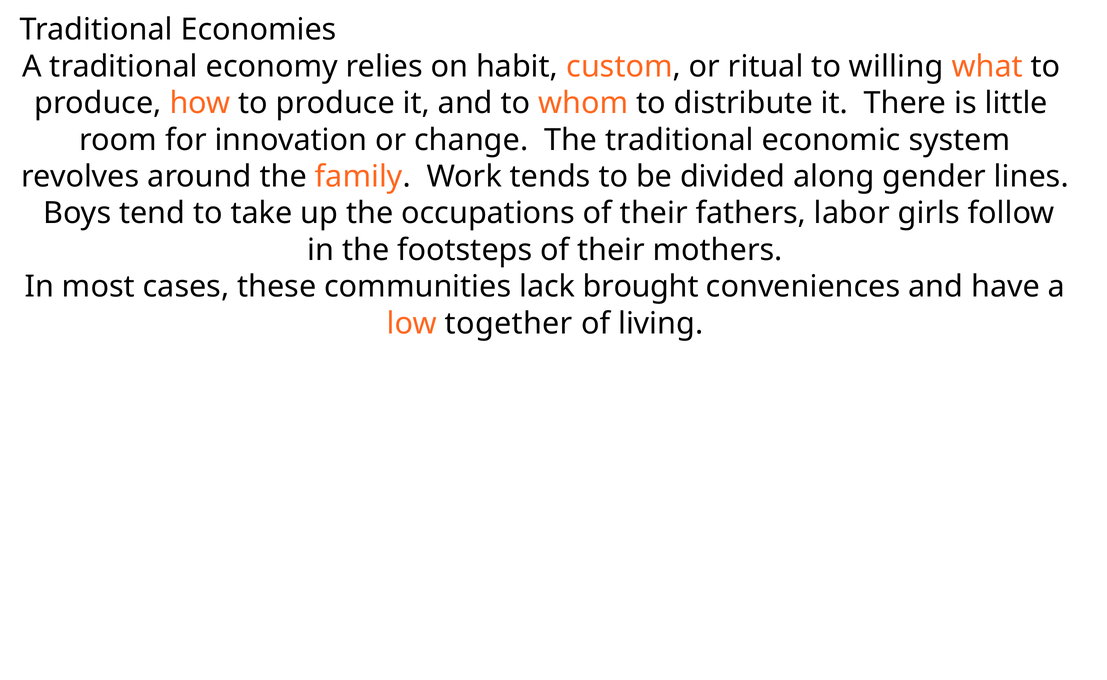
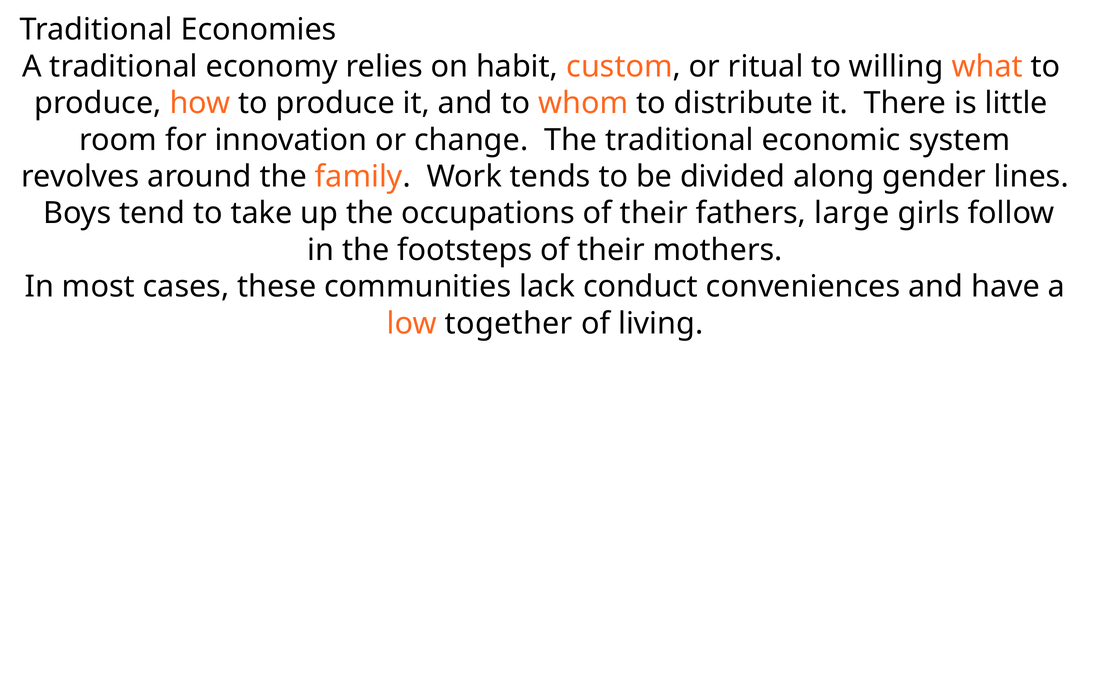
labor: labor -> large (852, 213)
brought: brought -> conduct (641, 287)
